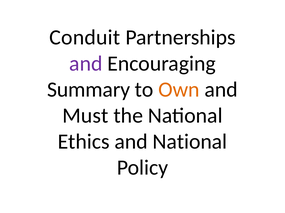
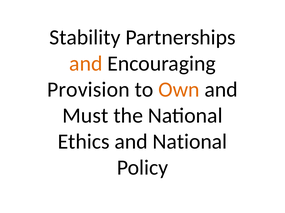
Conduit: Conduit -> Stability (85, 38)
and colour: purple -> orange (86, 64)
Summary: Summary -> Provision (88, 90)
